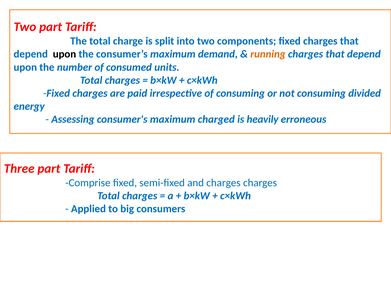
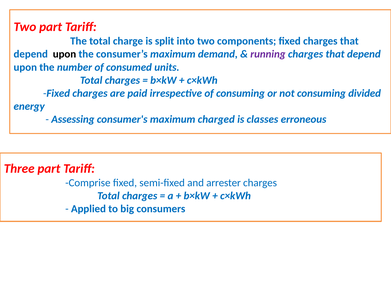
running colour: orange -> purple (268, 54)
heavily: heavily -> classes (262, 119)
and charges: charges -> arrester (224, 183)
